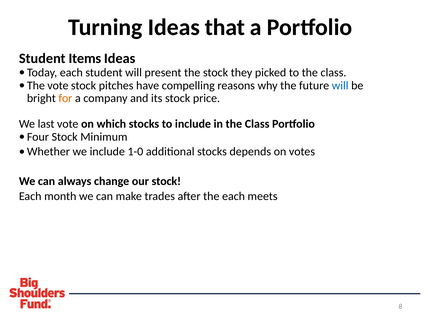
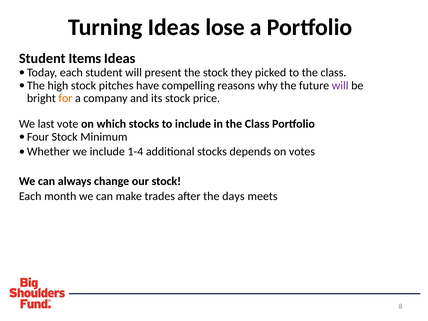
that: that -> lose (225, 27)
The vote: vote -> high (58, 85)
will colour: blue -> purple (340, 85)
1-0: 1-0 -> 1-4 (135, 152)
the each: each -> days (233, 196)
